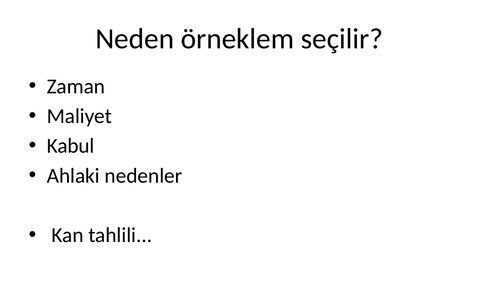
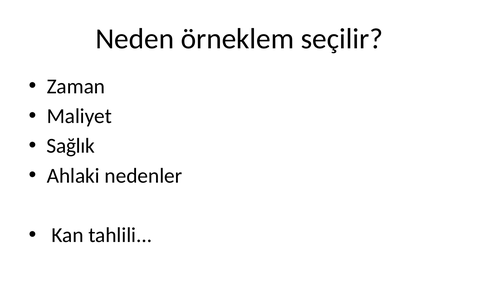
Kabul: Kabul -> Sağlık (71, 146)
